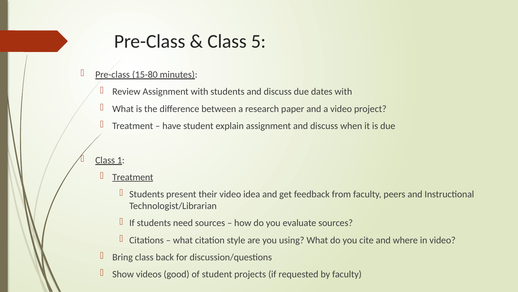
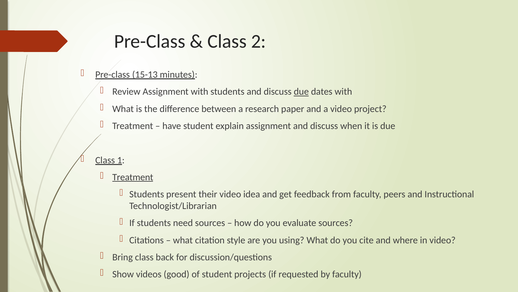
5: 5 -> 2 (259, 41)
15-80: 15-80 -> 15-13 (145, 75)
due underline: none -> present (301, 92)
